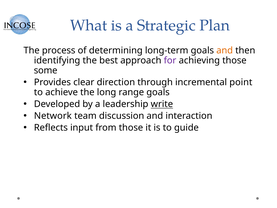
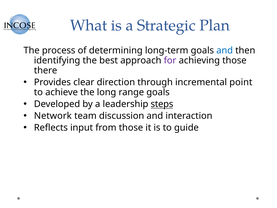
and colour: orange -> blue (225, 50)
some: some -> there (46, 70)
write: write -> steps (162, 104)
